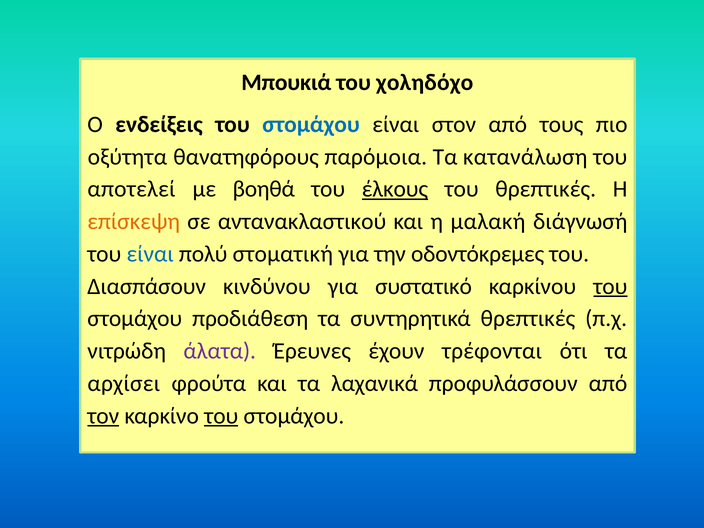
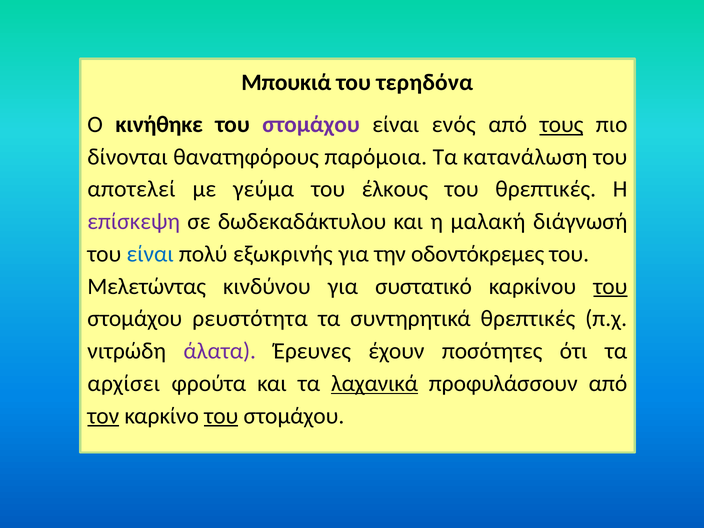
χοληδόχο: χοληδόχο -> τερηδόνα (425, 82)
ενδείξεις: ενδείξεις -> κινήθηκε (159, 124)
στομάχου colour: blue -> purple (311, 124)
στον: στον -> ενός (454, 124)
τους underline: none -> present (562, 124)
οξύτητα: οξύτητα -> δίνονται (128, 157)
βοηθά: βοηθά -> γεύμα (264, 189)
έλκους underline: present -> none (395, 189)
επίσκεψη colour: orange -> purple (134, 222)
αντανακλαστικού: αντανακλαστικού -> δωδεκαδάκτυλου (302, 222)
στοματική: στοματική -> εξωκρινής (283, 254)
Διασπάσουν: Διασπάσουν -> Μελετώντας (147, 286)
προδιάθεση: προδιάθεση -> ρευστότητα (250, 319)
τρέφονται: τρέφονται -> ποσότητες (492, 351)
λαχανικά underline: none -> present (375, 383)
